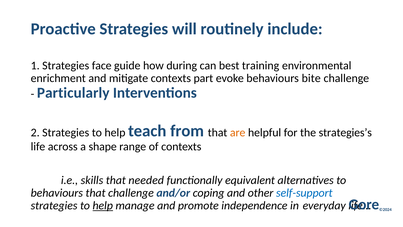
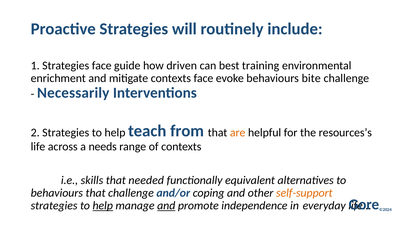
during: during -> driven (182, 65)
contexts part: part -> face (203, 78)
Particularly: Particularly -> Necessarily (73, 93)
strategies’s: strategies’s -> resources’s (345, 133)
shape: shape -> needs (103, 146)
self-support colour: blue -> orange (304, 193)
and underline: none -> present (166, 205)
